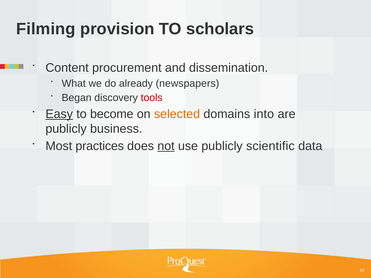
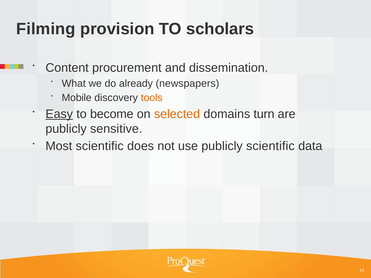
Began: Began -> Mobile (77, 98)
tools colour: red -> orange (152, 98)
into: into -> turn (264, 114)
business: business -> sensitive (116, 129)
Most practices: practices -> scientific (100, 146)
not underline: present -> none (166, 146)
